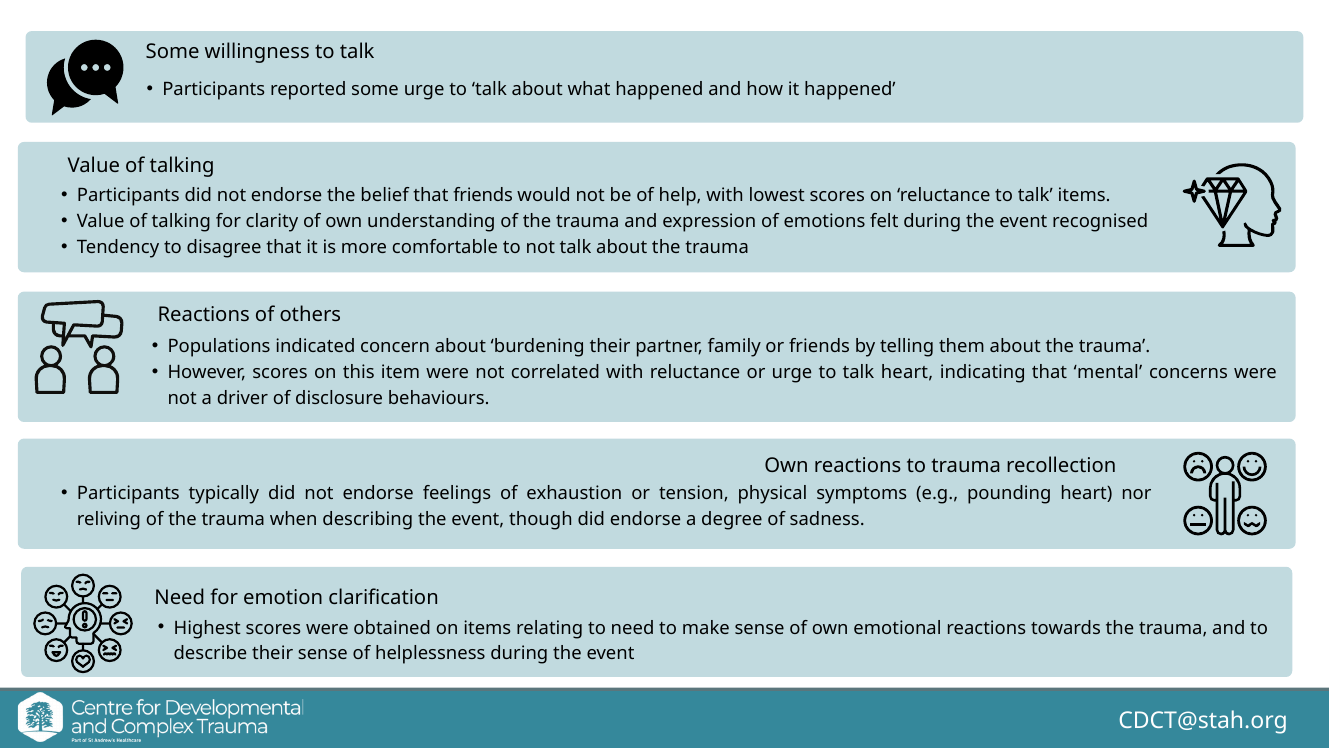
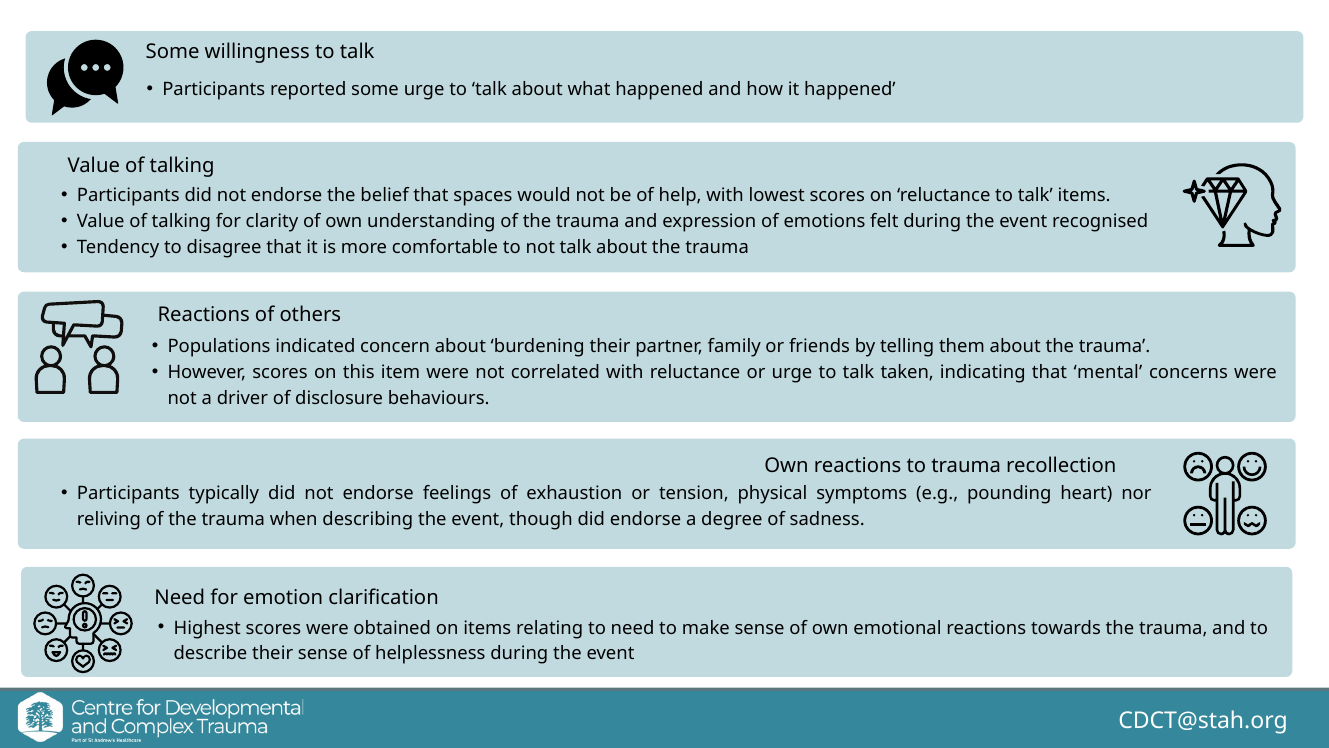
that friends: friends -> spaces (483, 196)
talk heart: heart -> taken (907, 372)
